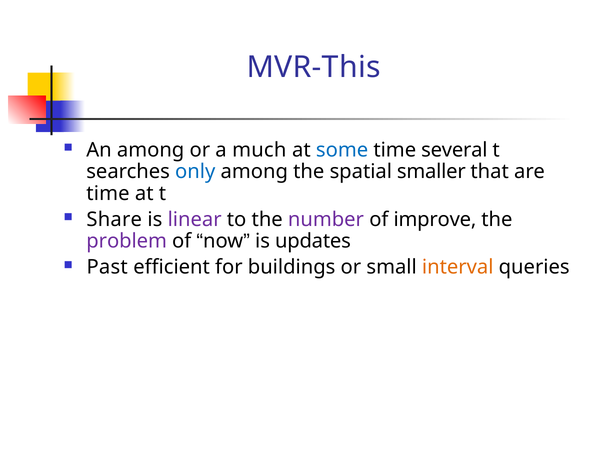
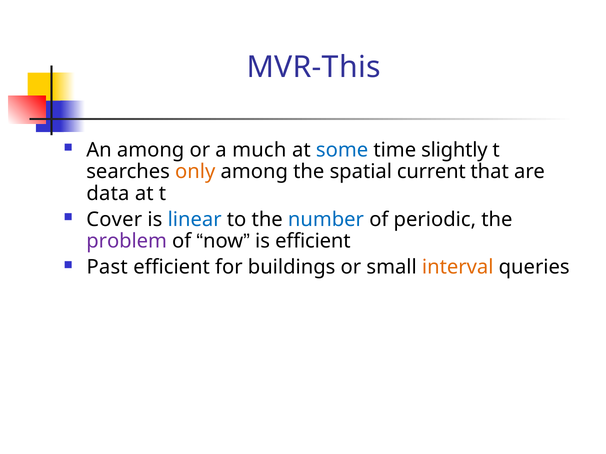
several: several -> slightly (454, 150)
only colour: blue -> orange (195, 172)
smaller: smaller -> current (431, 172)
time: time -> data (108, 194)
Share: Share -> Cover (114, 220)
linear colour: purple -> blue (195, 220)
number colour: purple -> blue (326, 220)
improve: improve -> periodic (435, 220)
is updates: updates -> efficient (313, 242)
